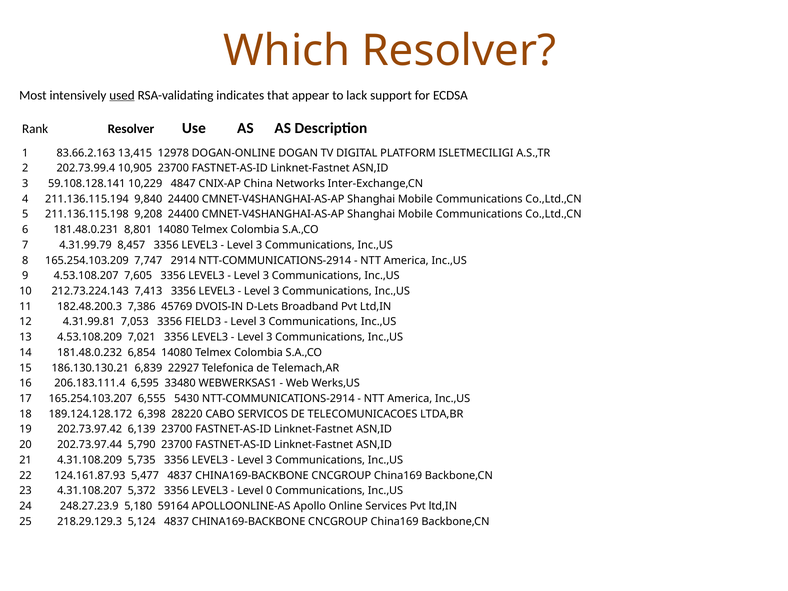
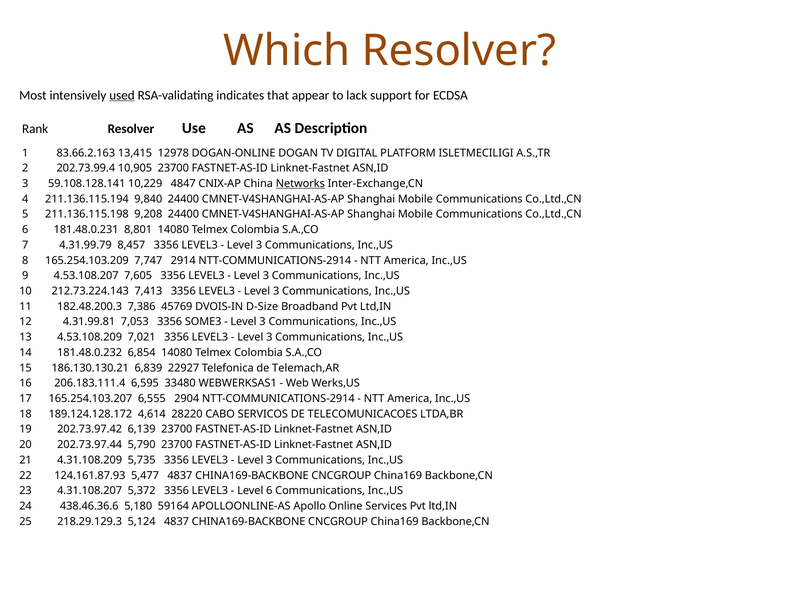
Networks underline: none -> present (300, 184)
D-Lets: D-Lets -> D-Size (262, 306)
FIELD3: FIELD3 -> SOME3 (203, 322)
5430: 5430 -> 2904 (187, 399)
6,398: 6,398 -> 4,614 (152, 414)
Level 0: 0 -> 6 (269, 491)
248.27.23.9: 248.27.23.9 -> 438.46.36.6 (89, 506)
